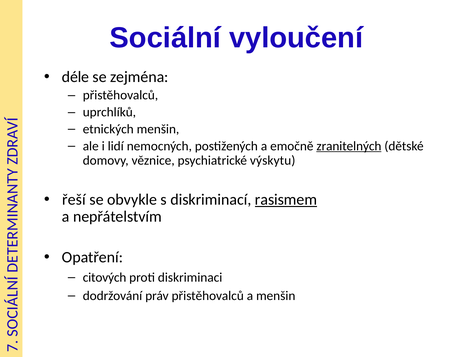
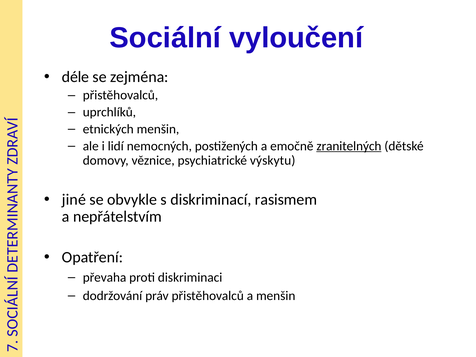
řeší: řeší -> jiné (74, 200)
rasismem underline: present -> none (286, 200)
citových: citových -> převaha (105, 277)
